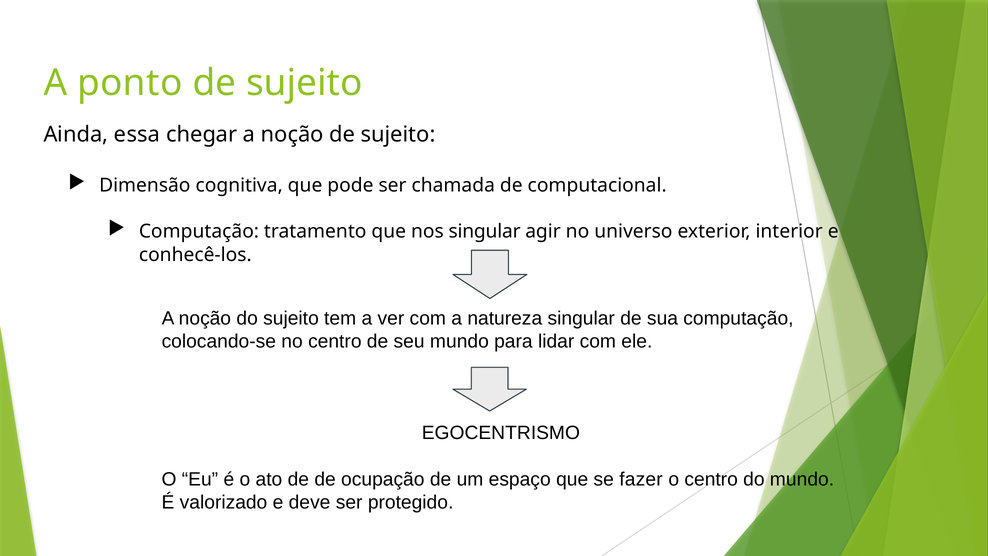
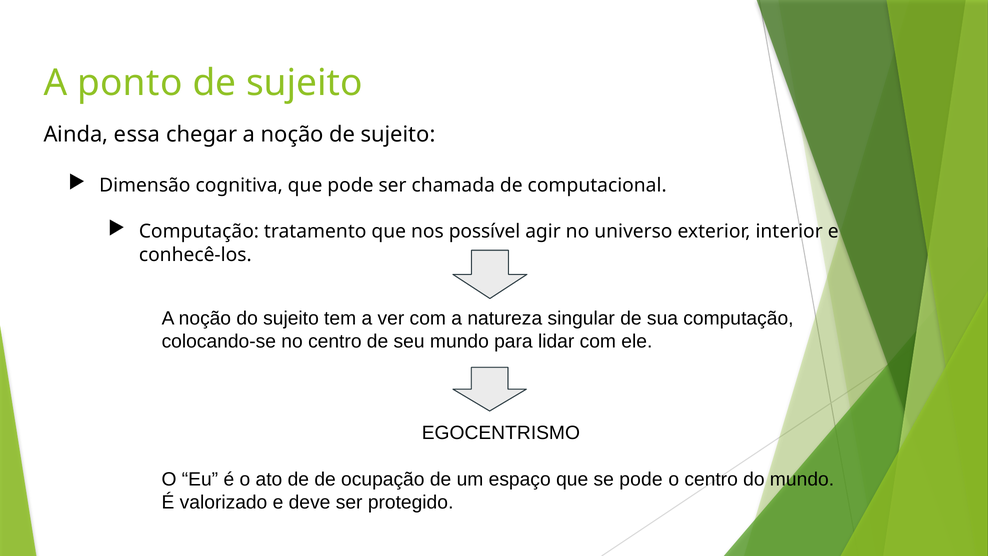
nos singular: singular -> possível (485, 232)
se fazer: fazer -> pode (641, 479)
